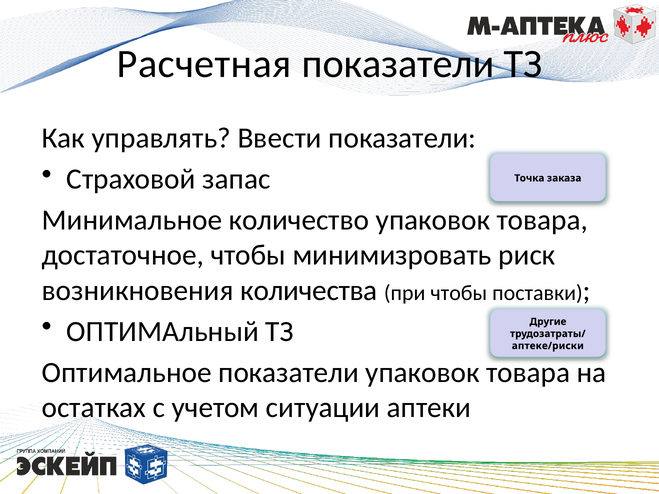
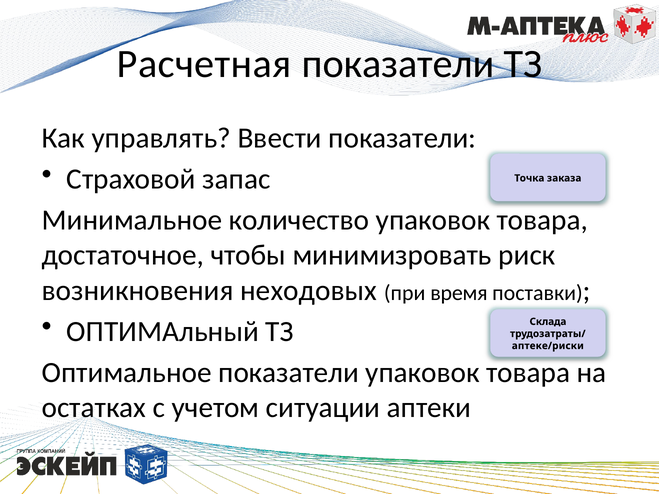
количества: количества -> неходовых (309, 291)
при чтобы: чтобы -> время (459, 293)
Другие: Другие -> Склада (548, 322)
